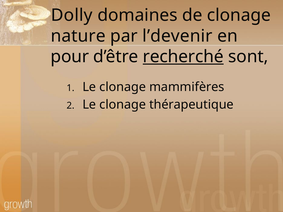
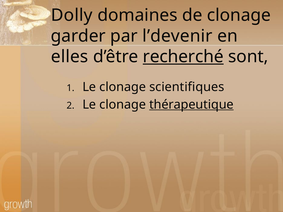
nature: nature -> garder (78, 36)
pour: pour -> elles (70, 57)
mammifères: mammifères -> scientifiques (187, 87)
thérapeutique underline: none -> present (191, 105)
